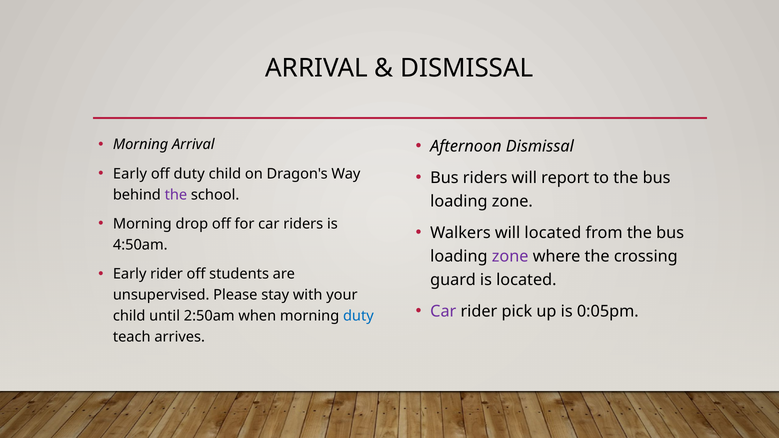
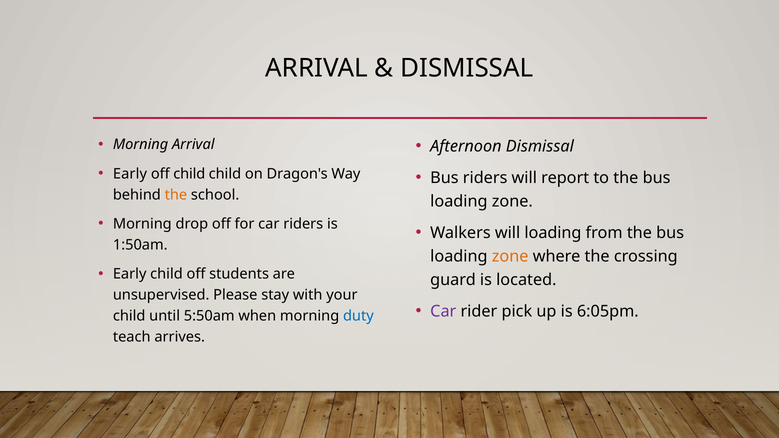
off duty: duty -> child (189, 174)
the colour: purple -> orange (176, 195)
will located: located -> loading (553, 233)
4:50am: 4:50am -> 1:50am (140, 245)
zone colour: purple -> orange (510, 256)
Early rider: rider -> child (166, 274)
0:05pm: 0:05pm -> 6:05pm (608, 311)
2:50am: 2:50am -> 5:50am (209, 316)
